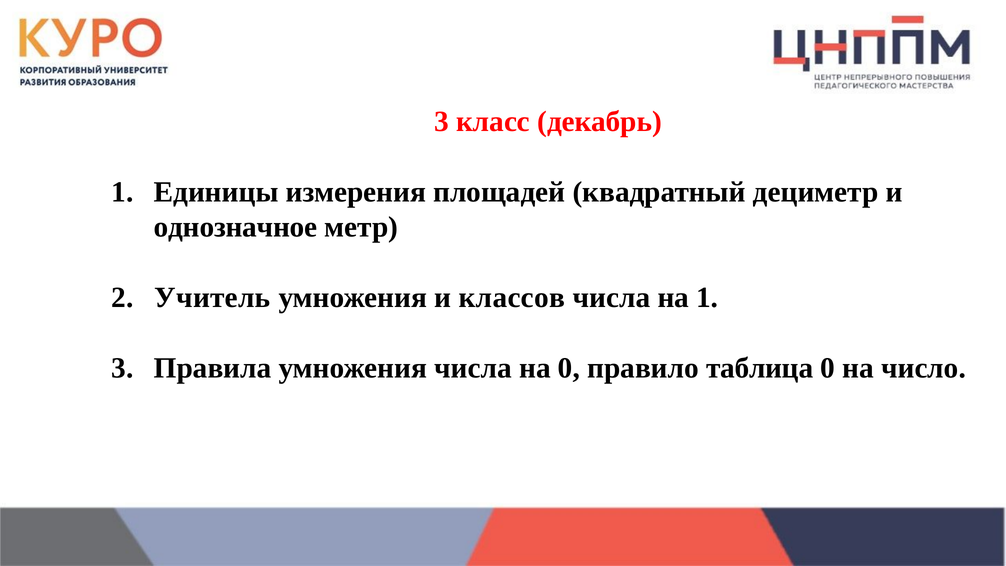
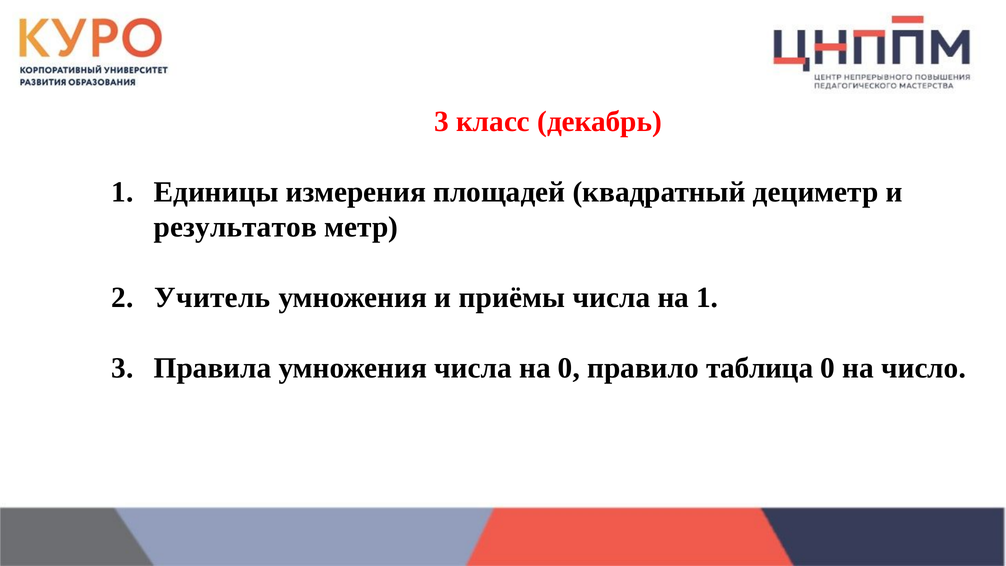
однозначное: однозначное -> результатов (235, 227)
классов: классов -> приёмы (512, 298)
